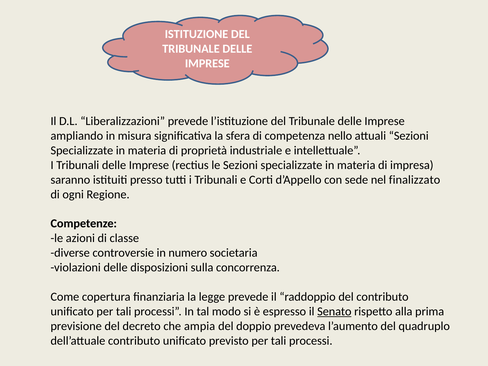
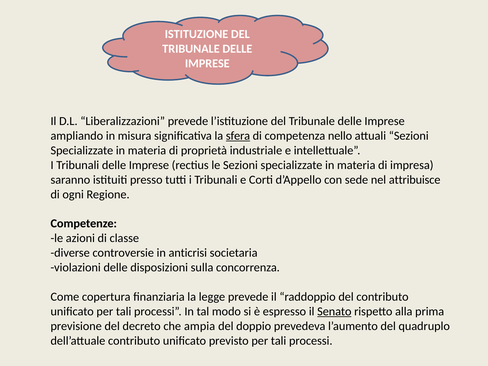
sfera underline: none -> present (238, 136)
finalizzato: finalizzato -> attribuisce (415, 180)
numero: numero -> anticrisi (188, 253)
